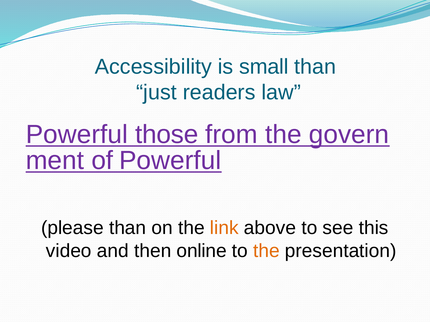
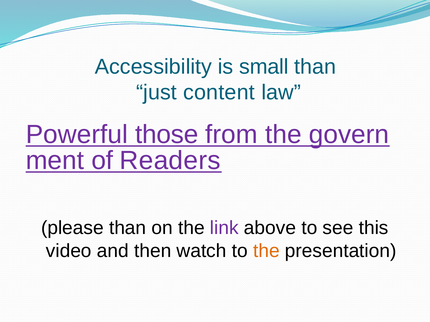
readers: readers -> content (219, 92)
of Powerful: Powerful -> Readers (170, 161)
link colour: orange -> purple (224, 228)
online: online -> watch (202, 251)
